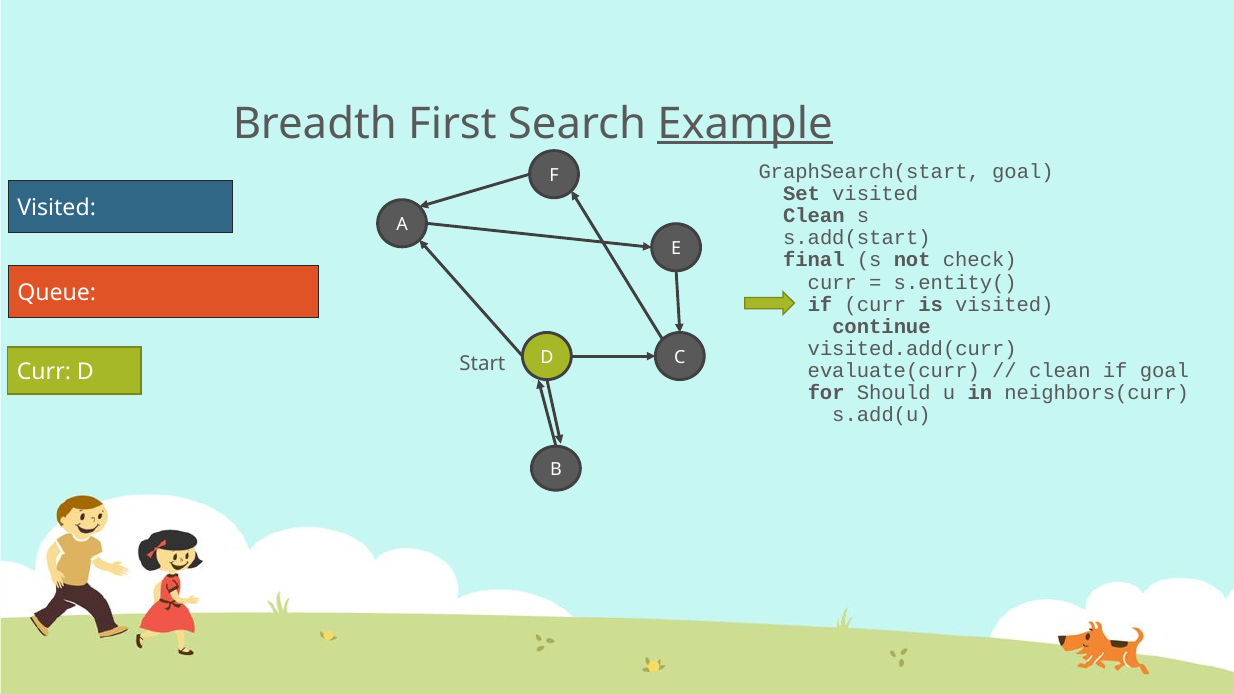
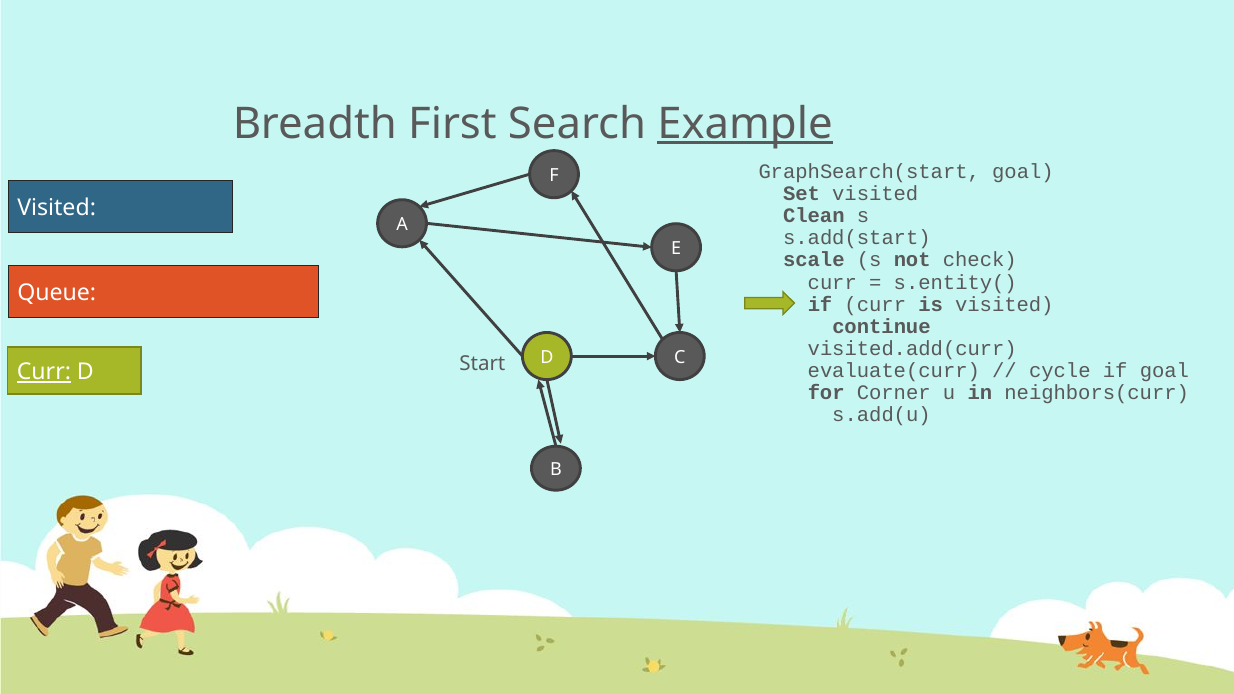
final: final -> scale (814, 260)
clean: clean -> cycle (1060, 371)
Curr underline: none -> present (44, 372)
Should: Should -> Corner (894, 393)
